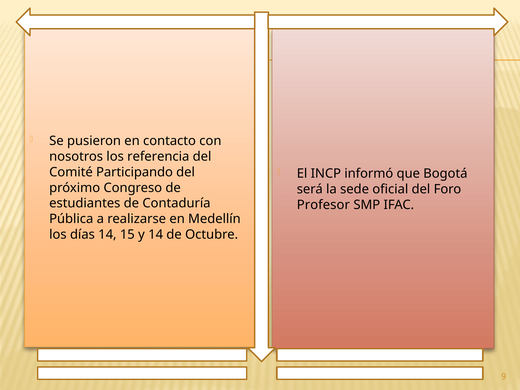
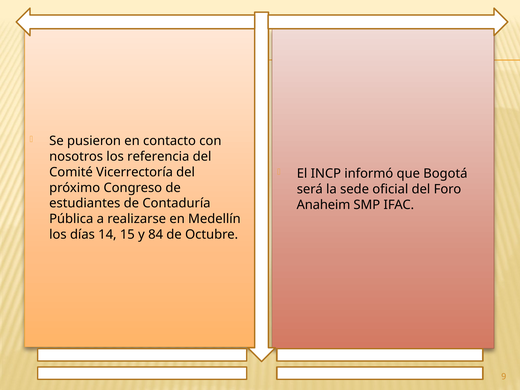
Participando: Participando -> Vicerrectoría (135, 172)
Profesor: Profesor -> Anaheim (323, 205)
y 14: 14 -> 84 (156, 235)
